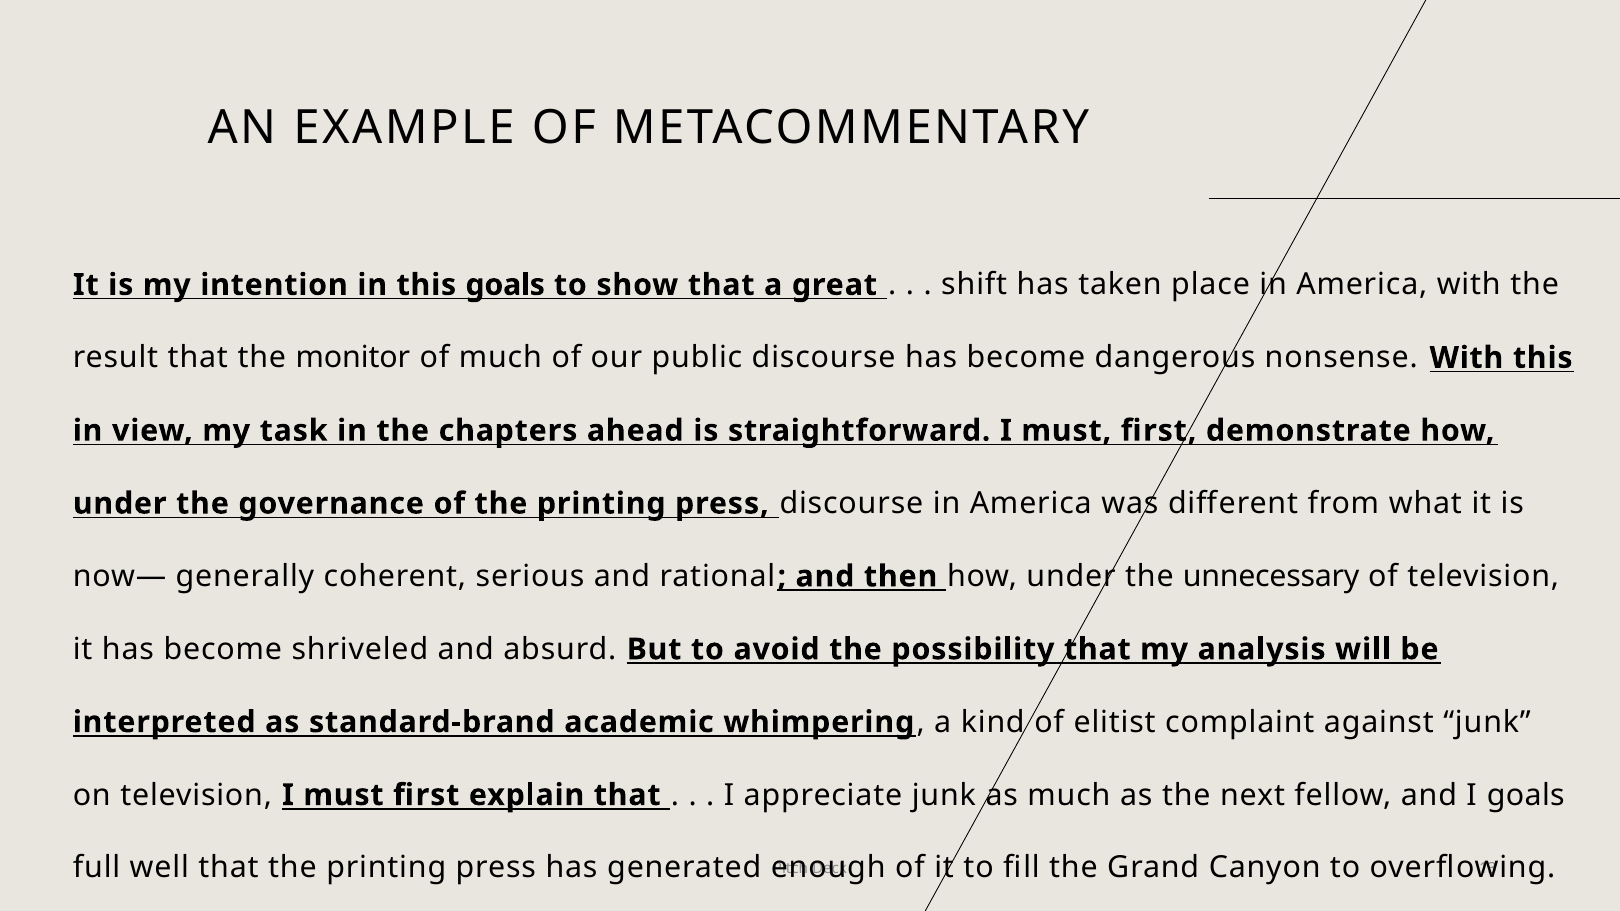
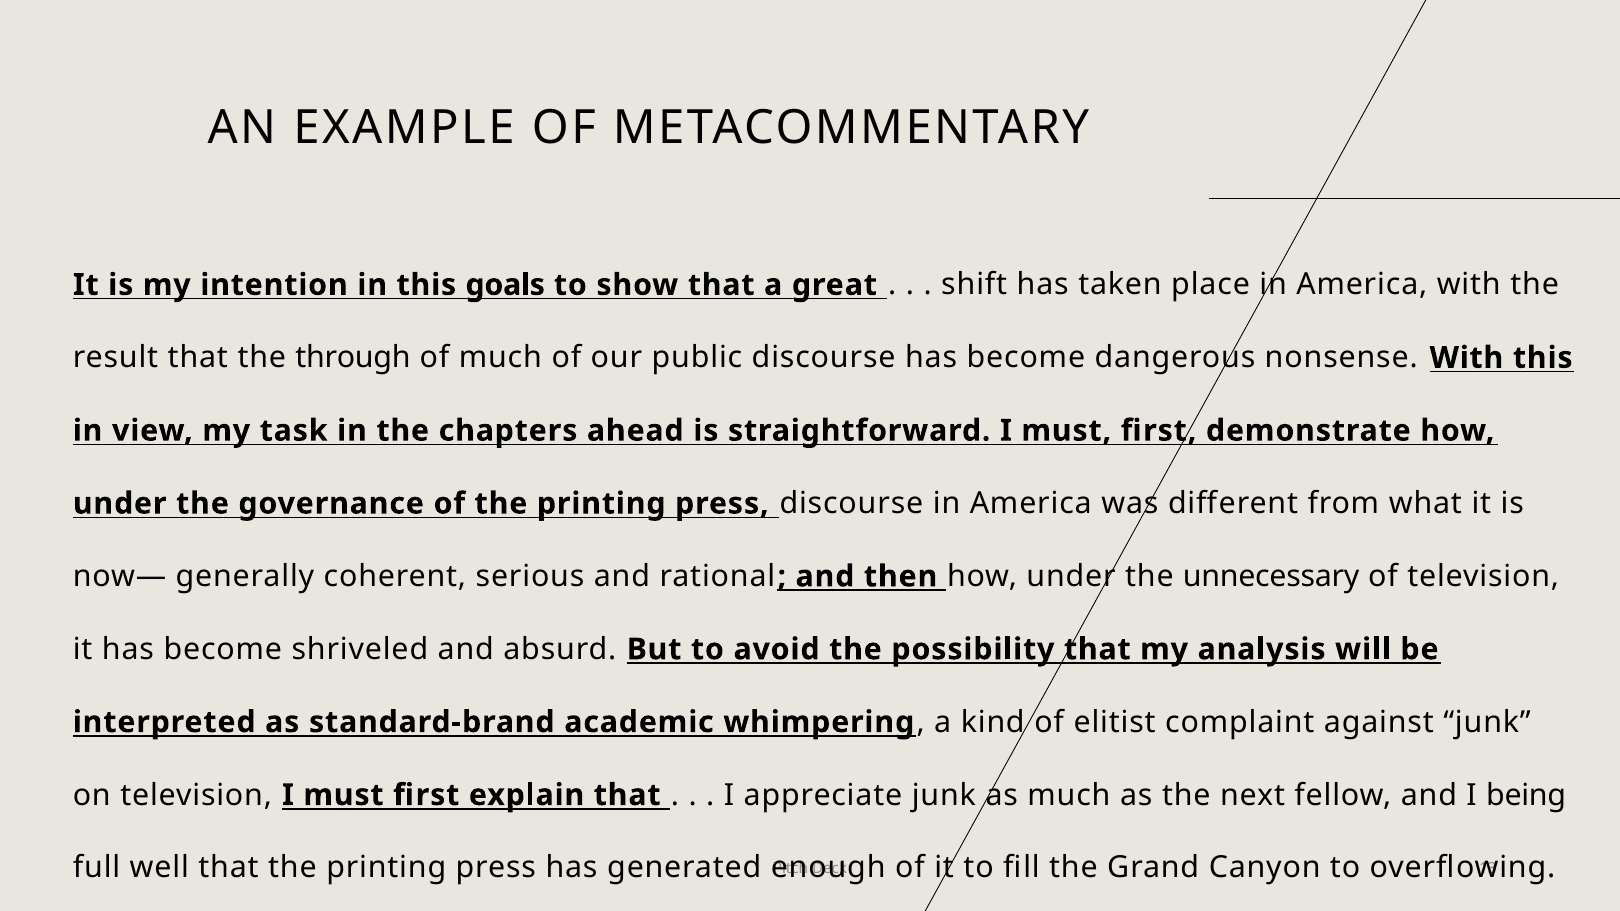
monitor: monitor -> through (353, 358)
I goals: goals -> being (1526, 795)
